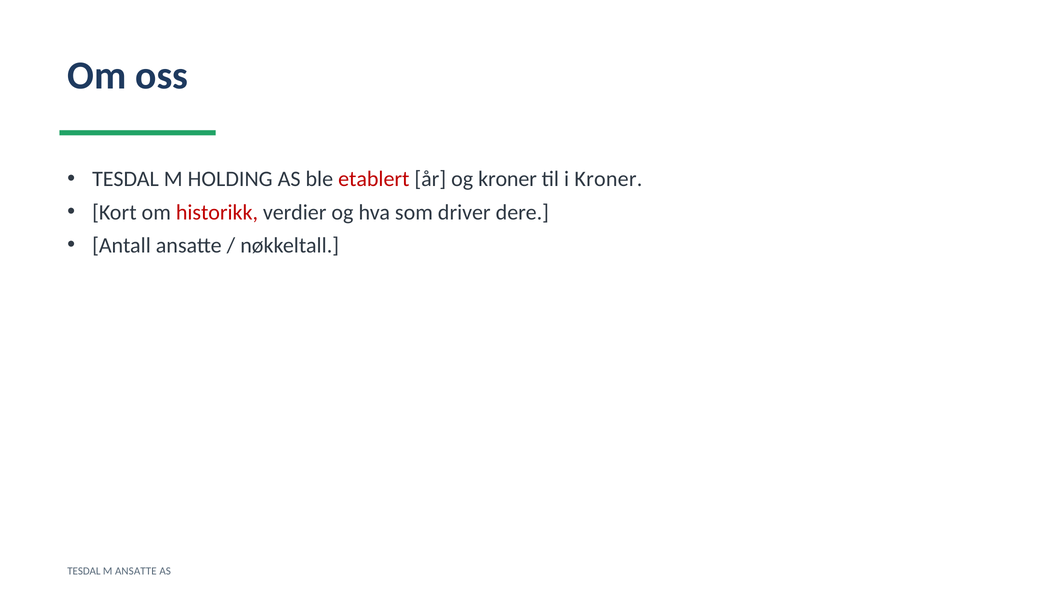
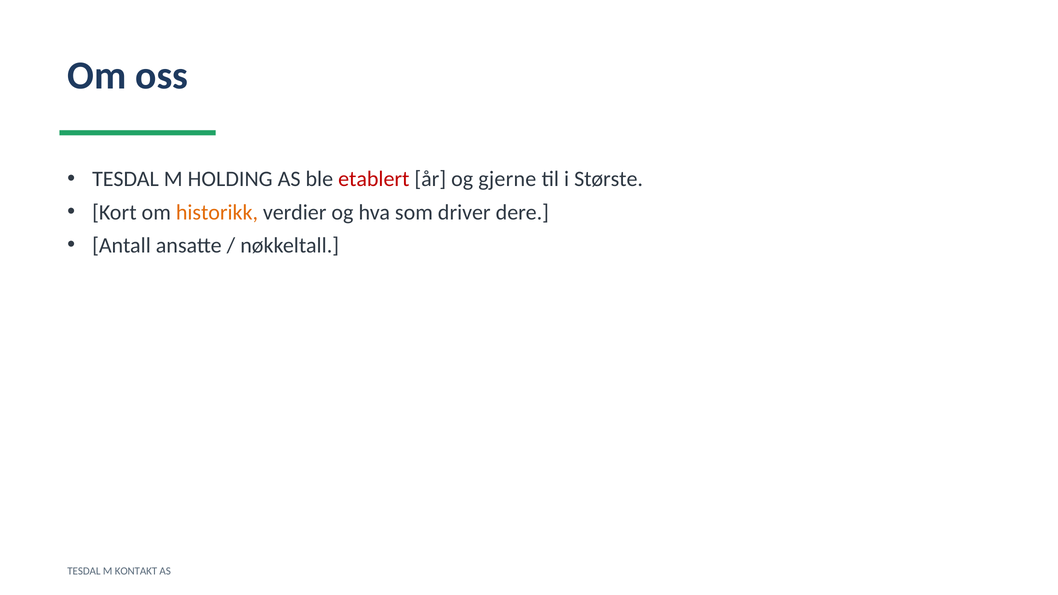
og kroner: kroner -> gjerne (507, 179)
i Kroner: Kroner -> Største (609, 179)
historikk colour: red -> orange (217, 212)
M ANSATTE: ANSATTE -> KONTAKT (136, 571)
